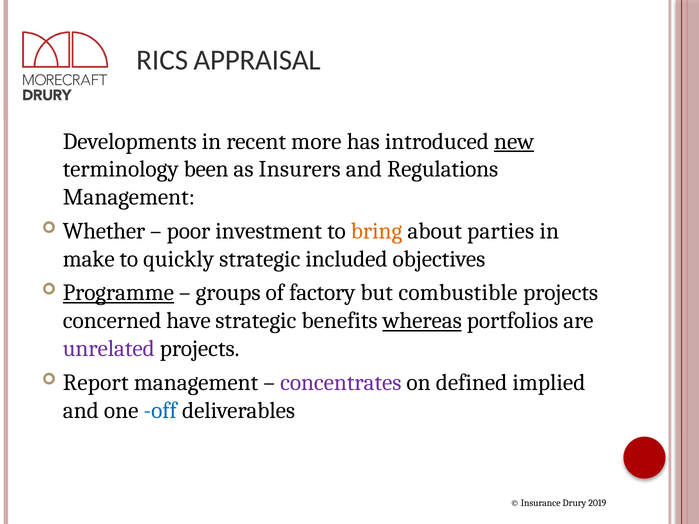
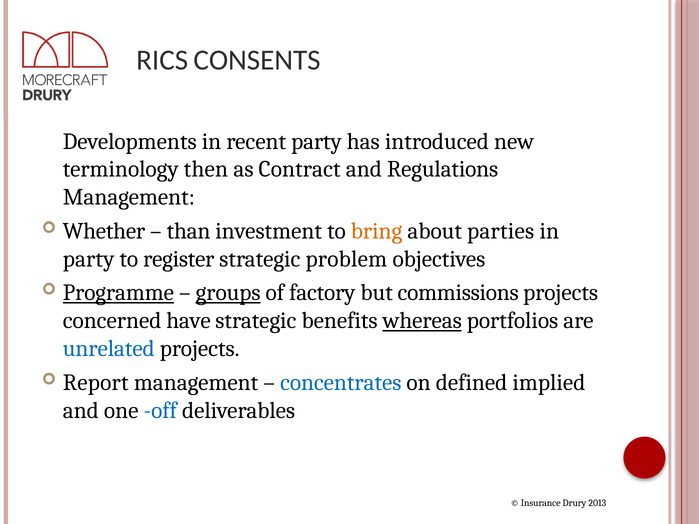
APPRAISAL: APPRAISAL -> CONSENTS (257, 60)
recent more: more -> party (317, 141)
new underline: present -> none (514, 141)
been: been -> then (206, 169)
Insurers: Insurers -> Contract (300, 169)
poor: poor -> than (189, 231)
make: make -> party (89, 259)
quickly: quickly -> register (179, 259)
included: included -> problem (346, 259)
groups underline: none -> present (228, 293)
combustible: combustible -> commissions (458, 293)
unrelated colour: purple -> blue (109, 349)
concentrates colour: purple -> blue (341, 383)
2019: 2019 -> 2013 (597, 503)
